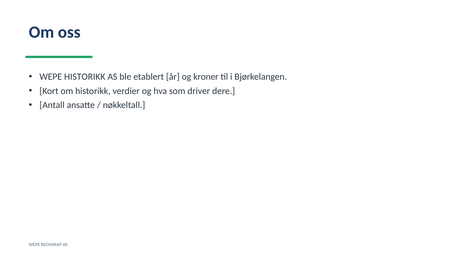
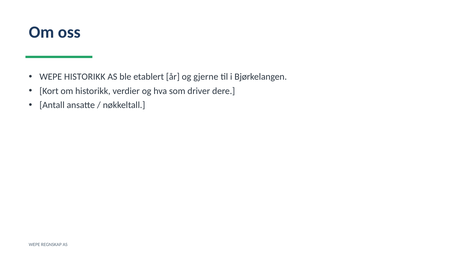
kroner: kroner -> gjerne (206, 77)
